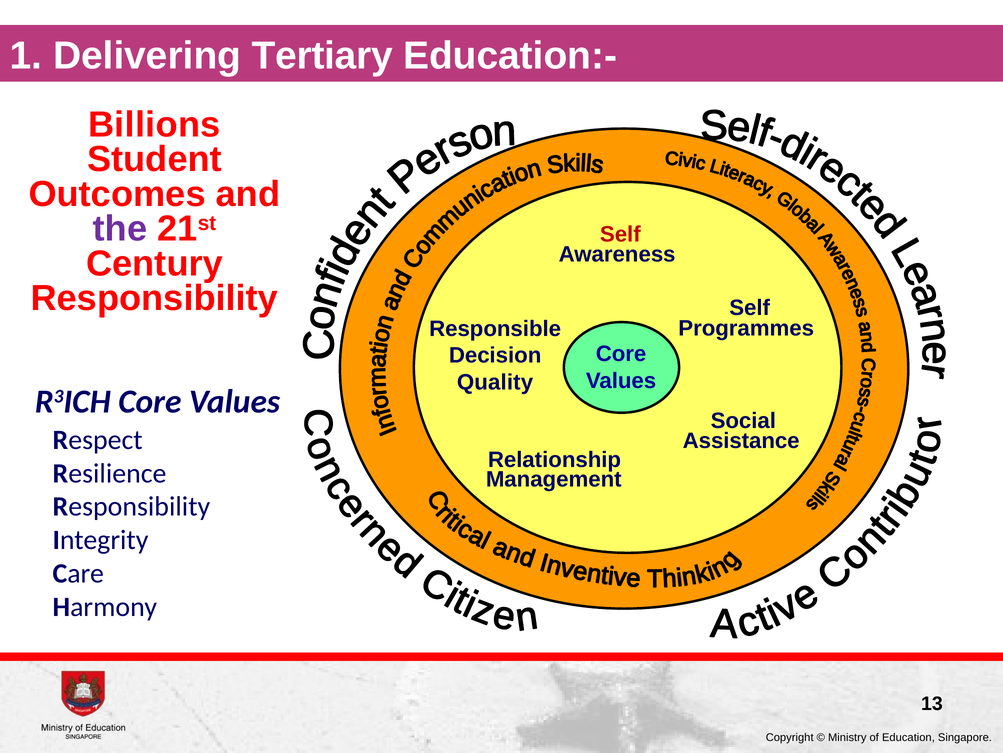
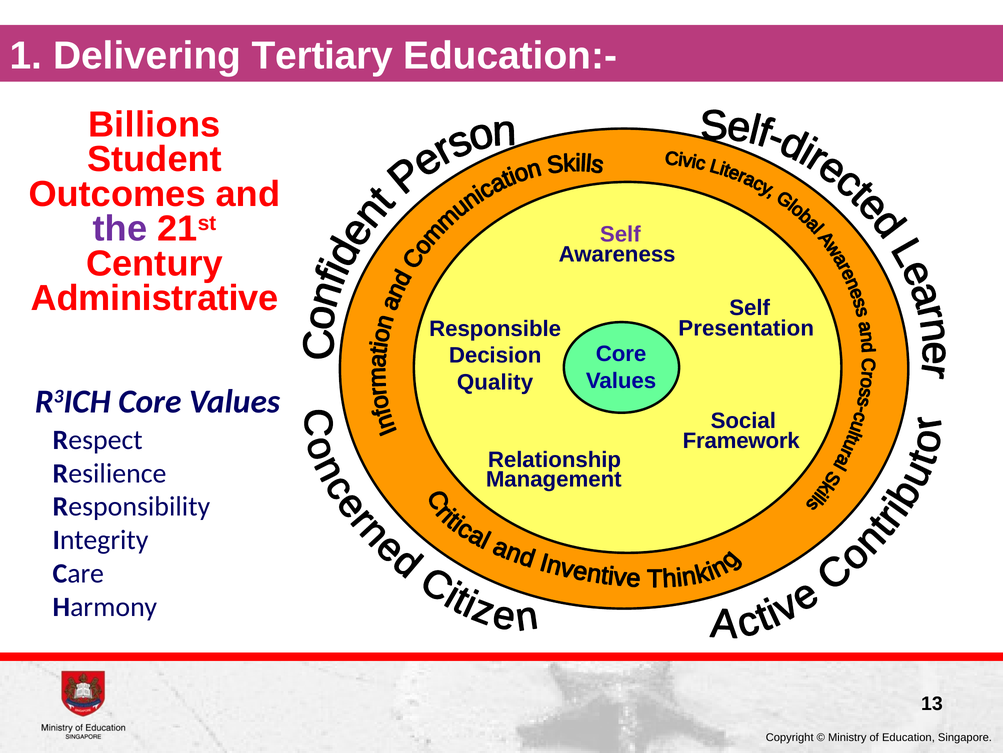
Self colour: red -> purple (620, 234)
Responsibility: Responsibility -> Administrative (155, 298)
Programmes: Programmes -> Presentation (746, 328)
Assistance: Assistance -> Framework (741, 440)
